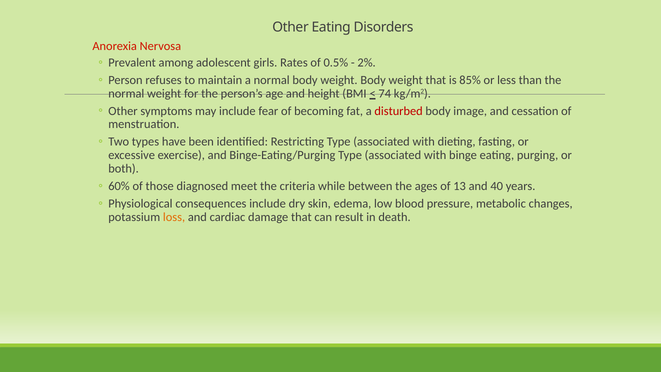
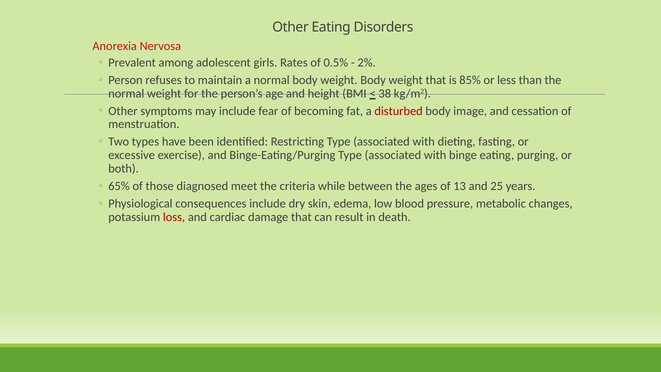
74: 74 -> 38 (385, 93)
60%: 60% -> 65% (119, 186)
40: 40 -> 25 (497, 186)
loss colour: orange -> red (174, 217)
